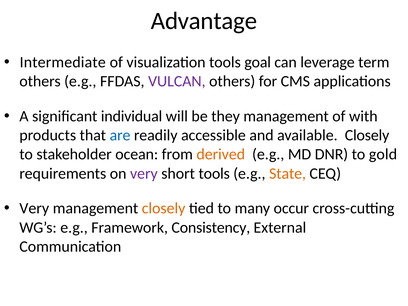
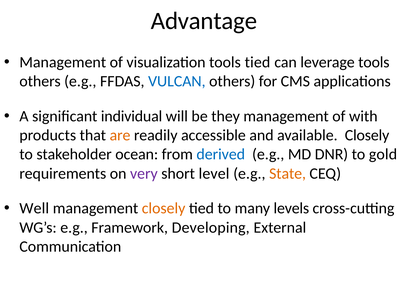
Intermediate: Intermediate -> Management (63, 62)
tools goal: goal -> tied (257, 62)
leverage term: term -> tools (374, 62)
VULCAN colour: purple -> blue (177, 81)
are colour: blue -> orange (120, 135)
derived colour: orange -> blue (221, 154)
short tools: tools -> level (214, 173)
Very: Very -> Well (34, 208)
occur: occur -> levels (291, 208)
Consistency: Consistency -> Developing (211, 227)
